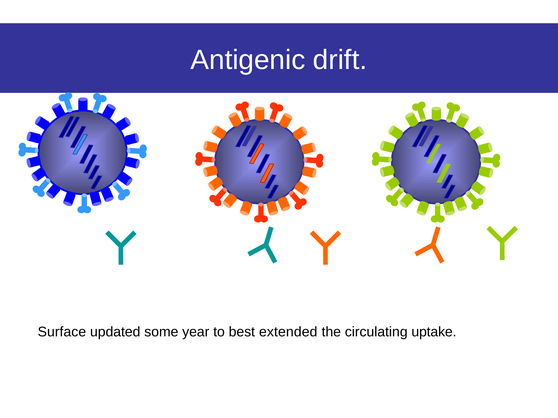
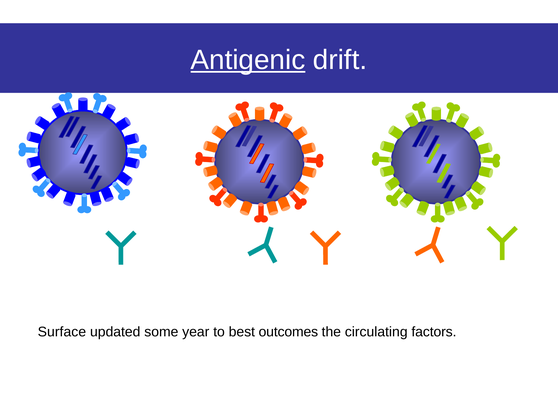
Antigenic underline: none -> present (248, 60)
extended: extended -> outcomes (288, 332)
uptake: uptake -> factors (434, 332)
